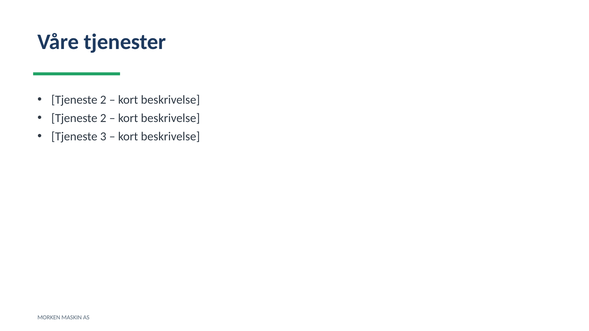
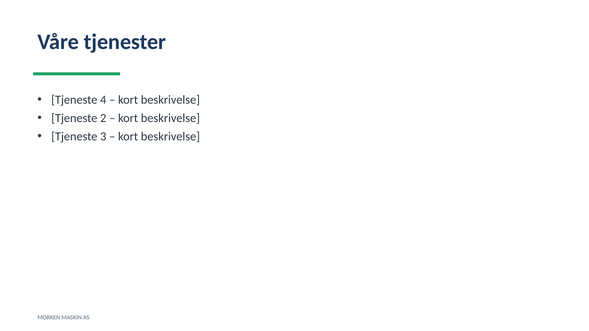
2: 2 -> 4 (103, 100)
